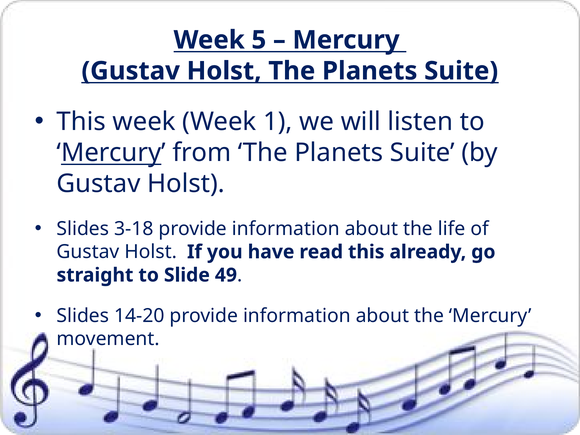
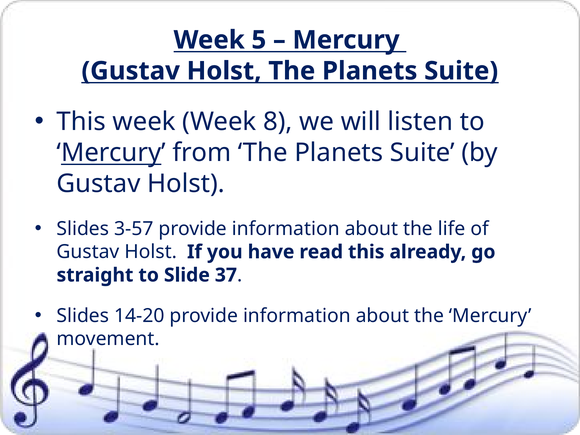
1: 1 -> 8 (278, 122)
3-18: 3-18 -> 3-57 (134, 229)
49: 49 -> 37 (226, 275)
